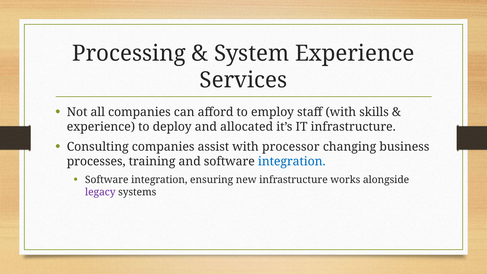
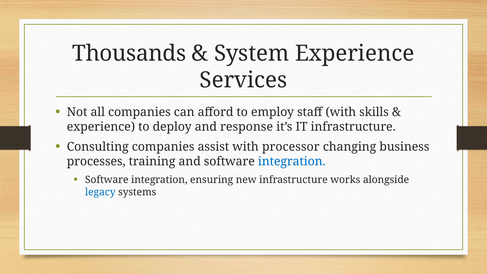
Processing: Processing -> Thousands (129, 53)
allocated: allocated -> response (247, 127)
legacy colour: purple -> blue (100, 192)
